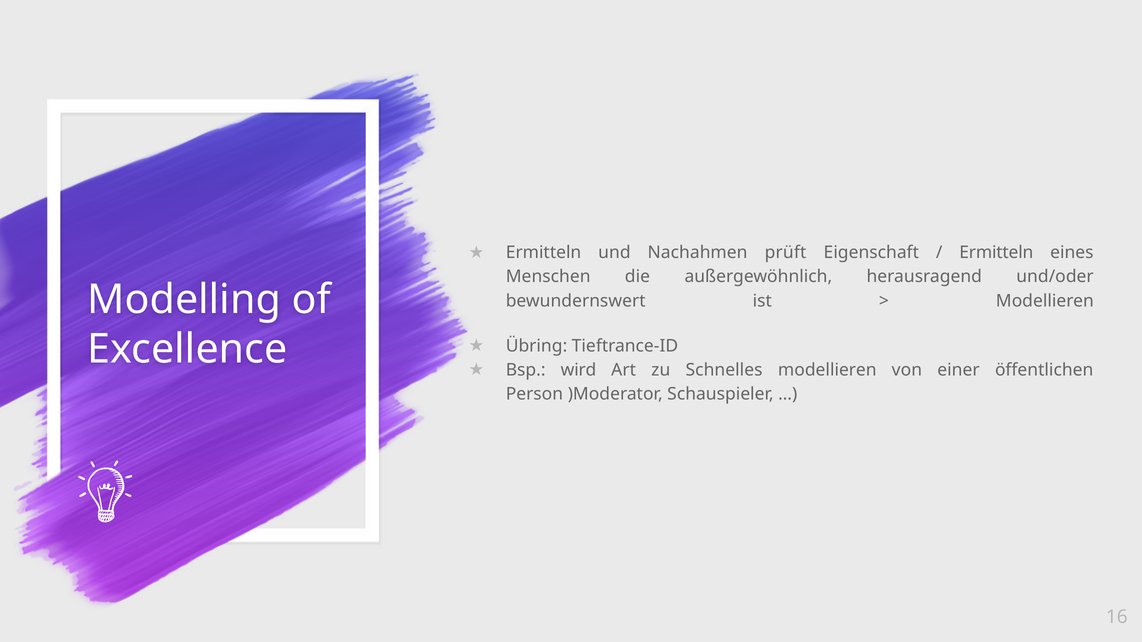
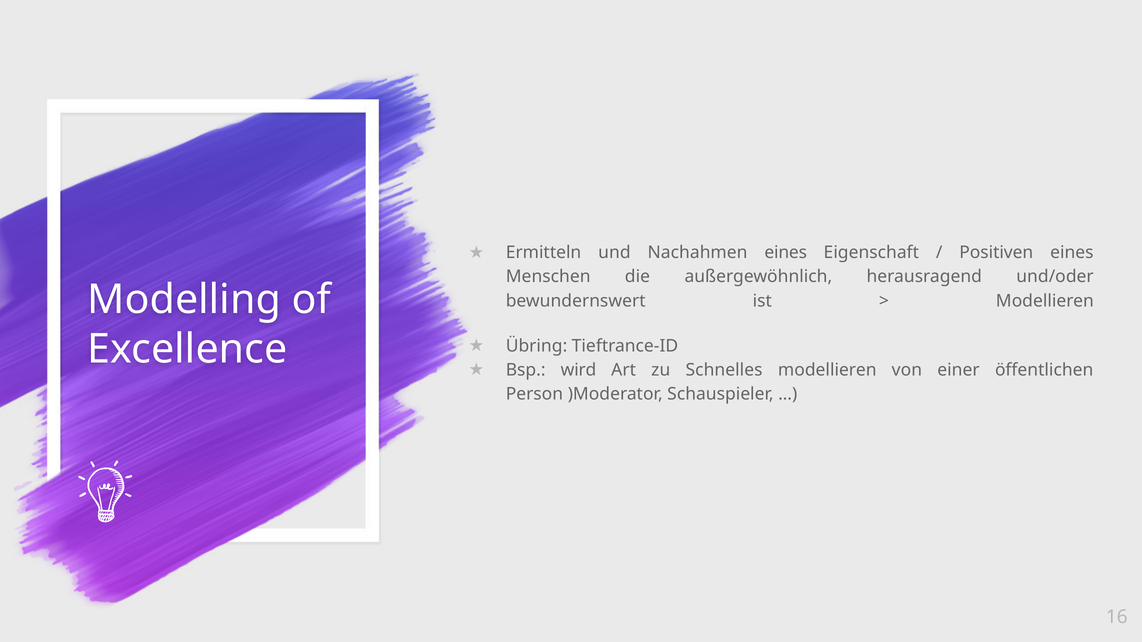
Nachahmen prüft: prüft -> eines (786, 253)
Ermitteln: Ermitteln -> Positiven (996, 253)
